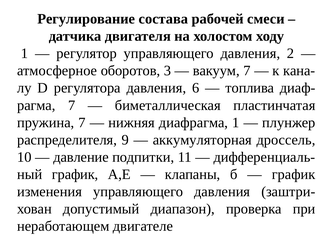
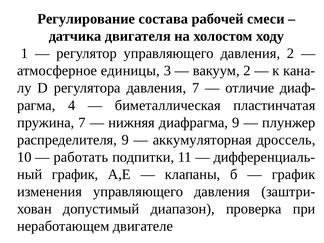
оборотов: оборотов -> единицы (130, 71)
вакуум 7: 7 -> 2 (247, 71)
давления 6: 6 -> 7 (196, 88)
топлива: топлива -> отличие (250, 88)
7: 7 -> 4 (72, 105)
диафрагма 1: 1 -> 9 (236, 123)
давление: давление -> работать (81, 157)
